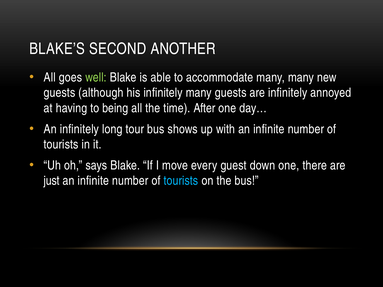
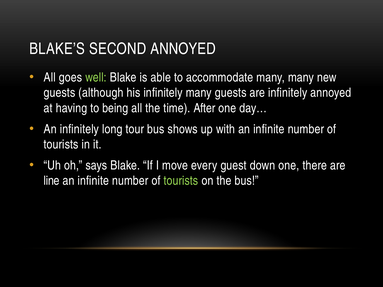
SECOND ANOTHER: ANOTHER -> ANNOYED (183, 49)
just: just -> line (52, 181)
tourists colour: light blue -> light green (181, 181)
